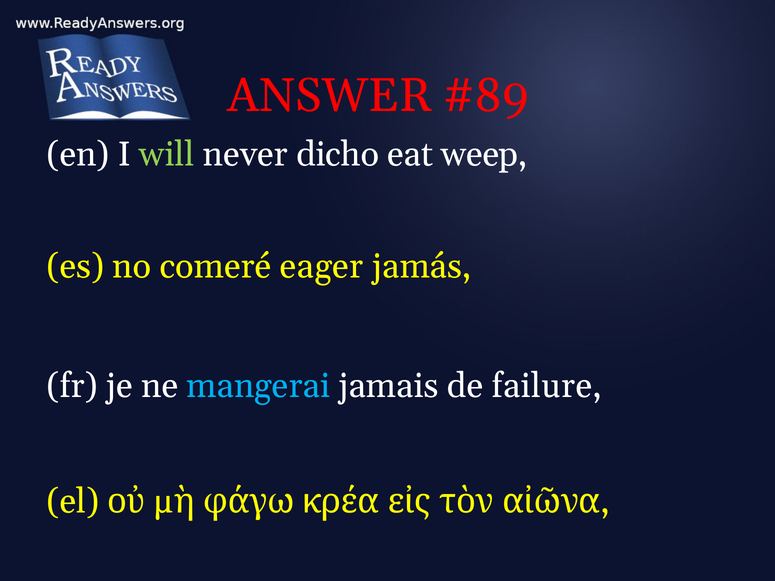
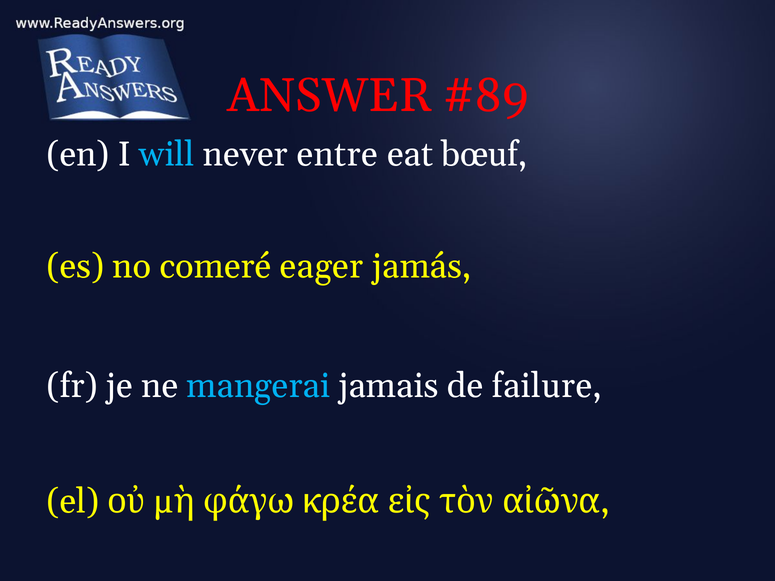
will colour: light green -> light blue (167, 154)
dicho: dicho -> entre (337, 154)
weep: weep -> bœuf (484, 154)
